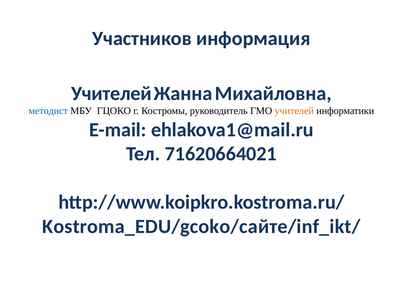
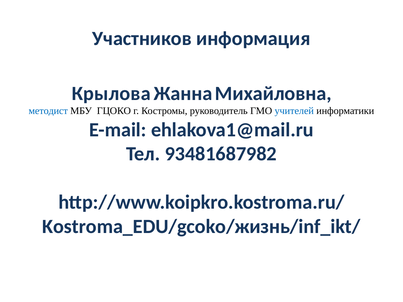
Учителей: Учителей -> Крылова (111, 94)
учителей colour: orange -> blue (294, 111)
71620664021: 71620664021 -> 93481687982 (221, 154)
Kostroma_EDU/gcoko/сайте/inf_ikt/: Kostroma_EDU/gcoko/сайте/inf_ikt/ -> Kostroma_EDU/gcoko/жизнь/inf_ikt/ (201, 227)
